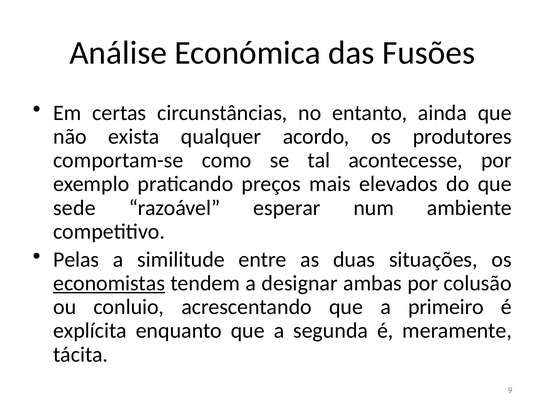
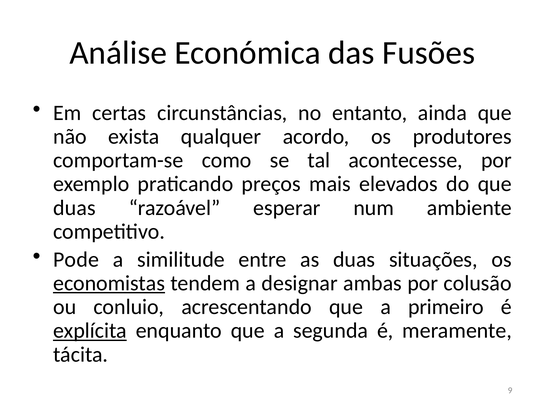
sede: sede -> duas (74, 208)
Pelas: Pelas -> Pode (76, 259)
explícita underline: none -> present (90, 331)
